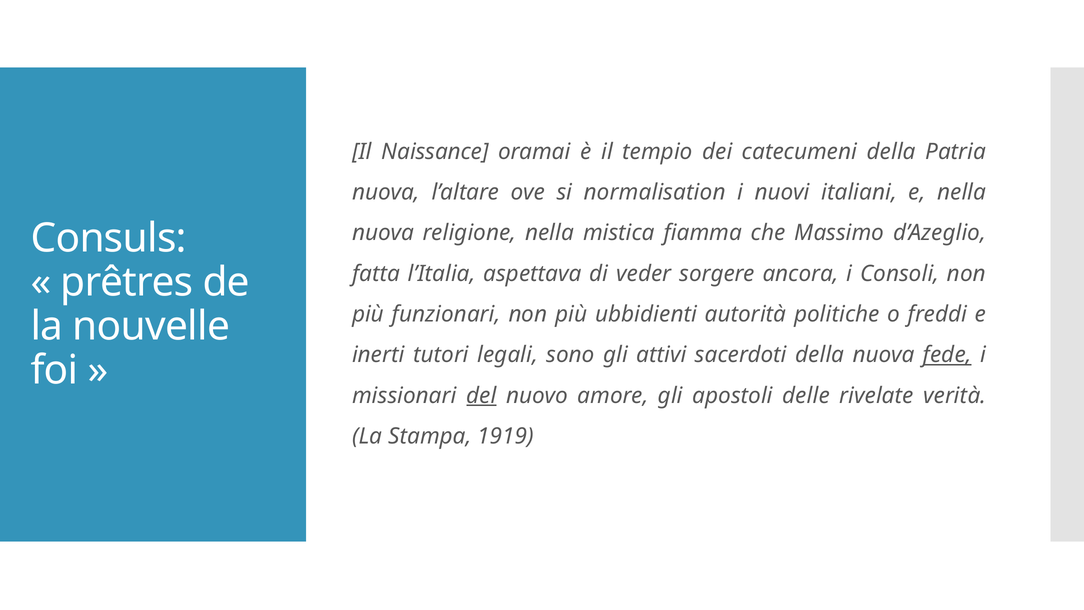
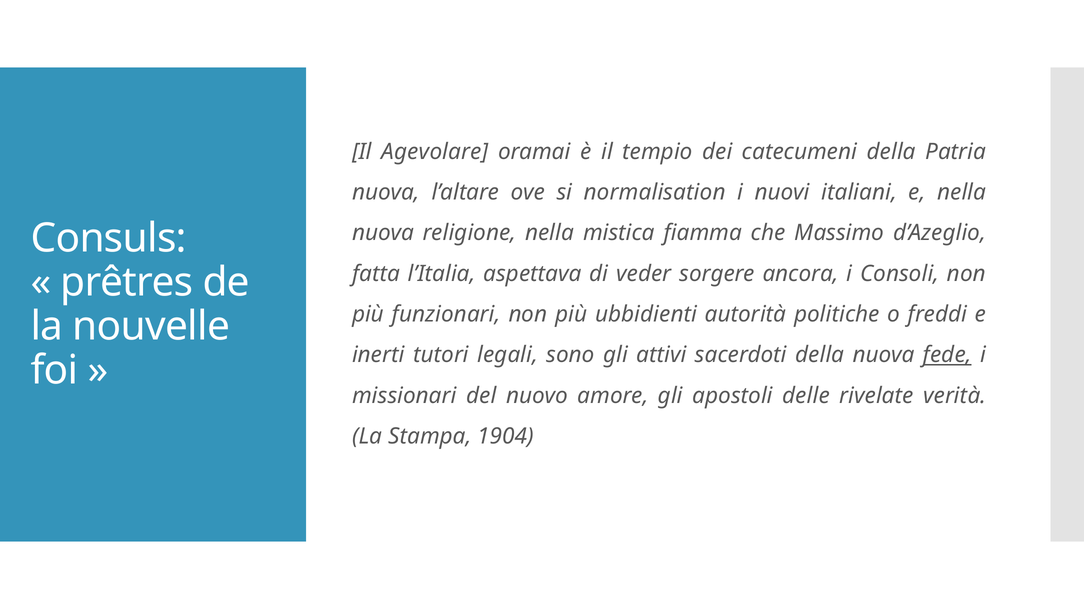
Naissance: Naissance -> Agevolare (435, 152)
del underline: present -> none (481, 395)
1919: 1919 -> 1904 (506, 436)
